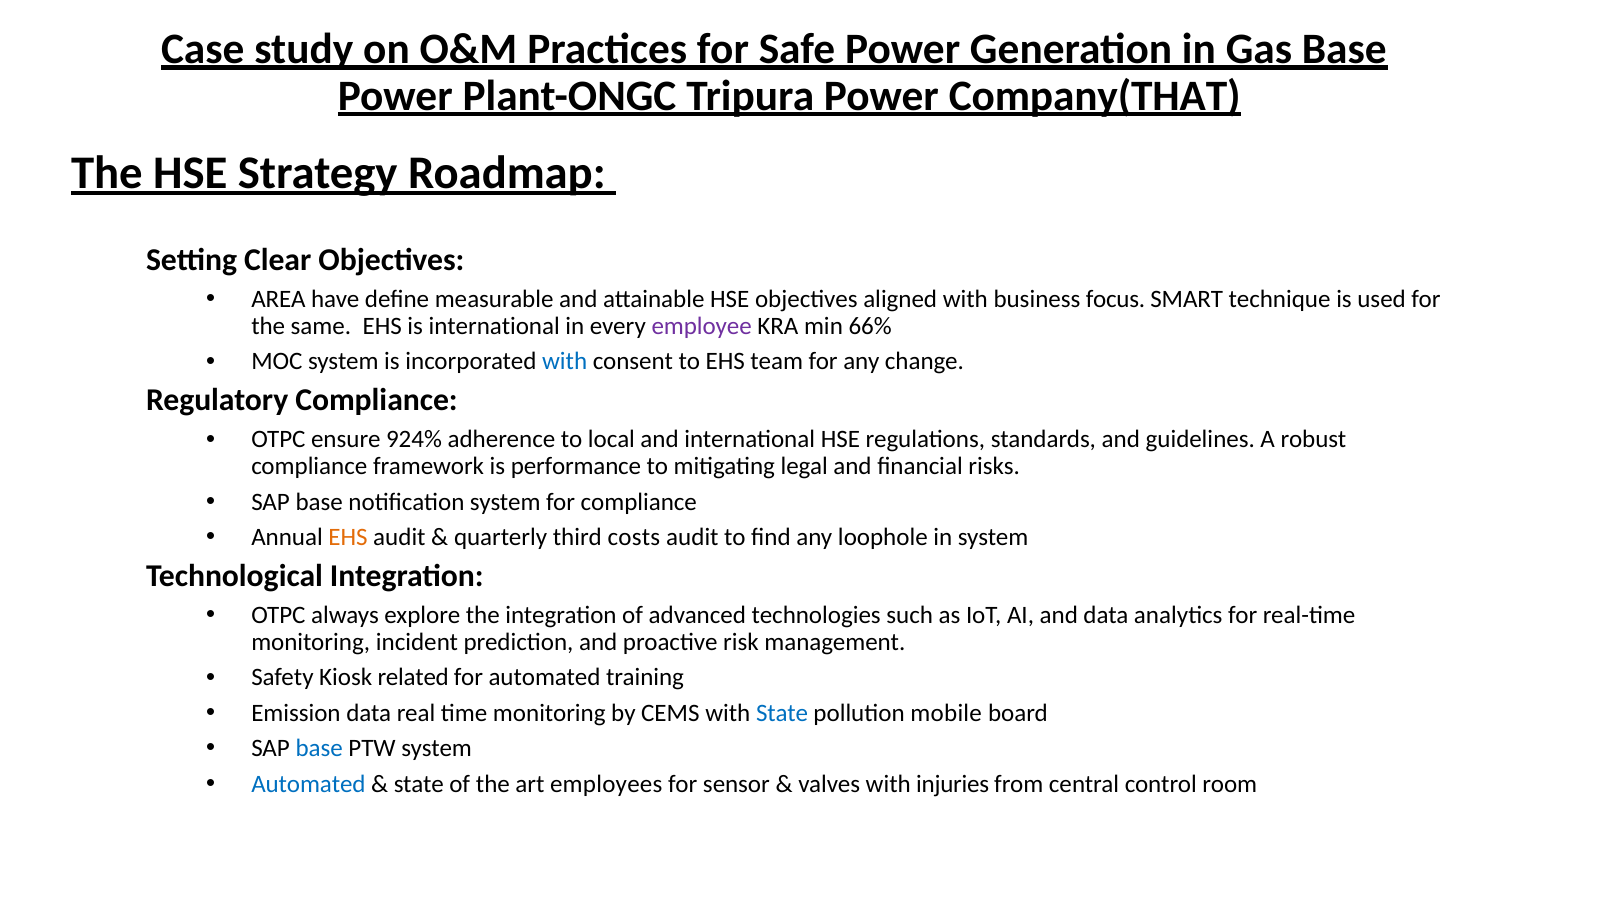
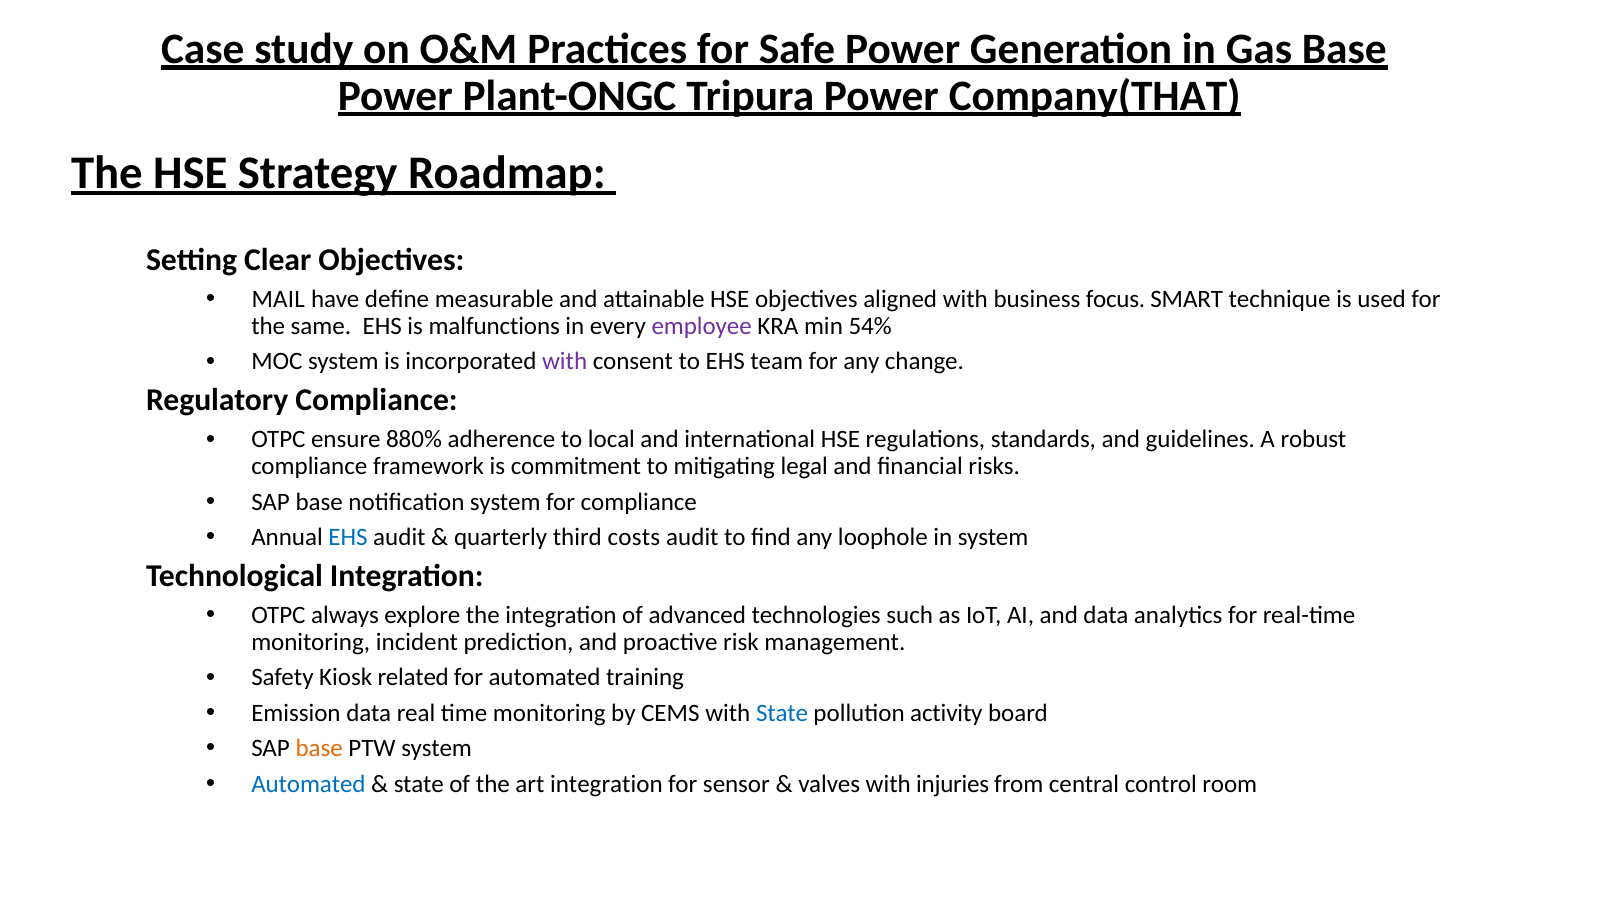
AREA: AREA -> MAIL (278, 299)
is international: international -> malfunctions (494, 326)
66%: 66% -> 54% (870, 326)
with colour: blue -> purple (565, 362)
924%: 924% -> 880% (414, 440)
performance: performance -> commitment (576, 467)
EHS colour: orange -> blue (348, 537)
mobile: mobile -> activity (946, 713)
base colour: blue -> orange (319, 748)
art employees: employees -> integration (606, 784)
